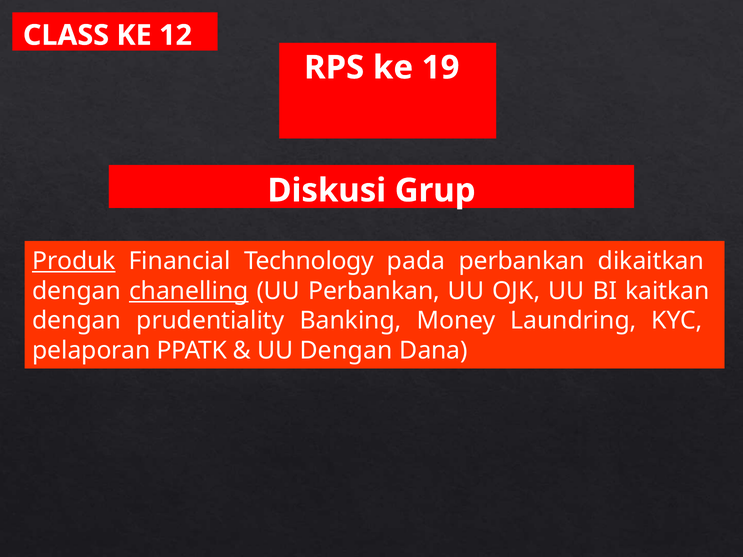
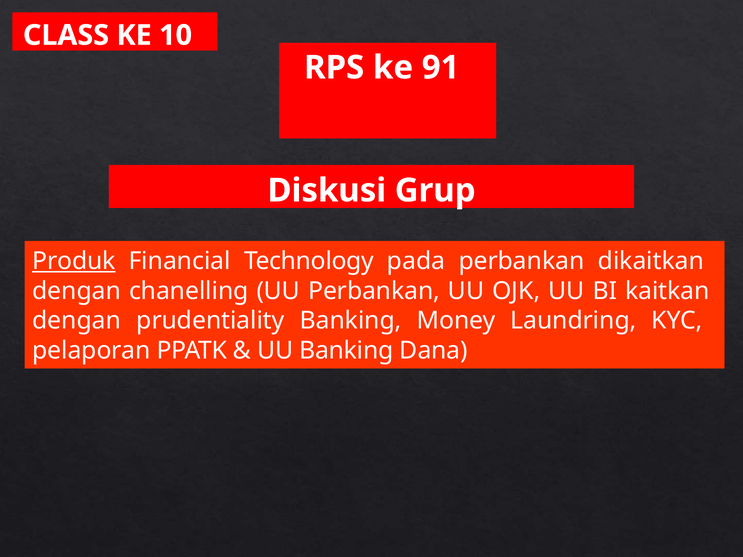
12: 12 -> 10 (176, 35)
19: 19 -> 91 (441, 68)
chanelling underline: present -> none (189, 291)
UU Dengan: Dengan -> Banking (346, 351)
